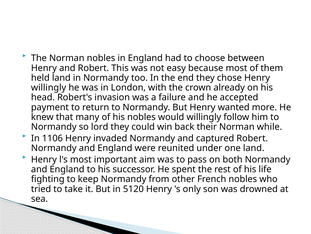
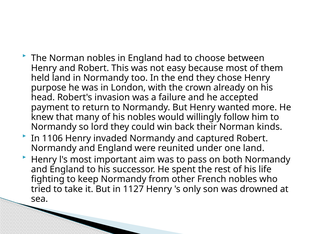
willingly: willingly -> purpose (49, 87)
while: while -> kinds (270, 127)
5120: 5120 -> 1127 (133, 188)
